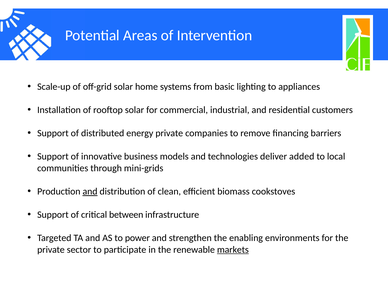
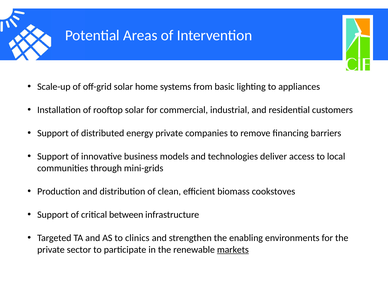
added: added -> access (302, 157)
and underline: present -> none (90, 191)
power: power -> clinics (137, 238)
